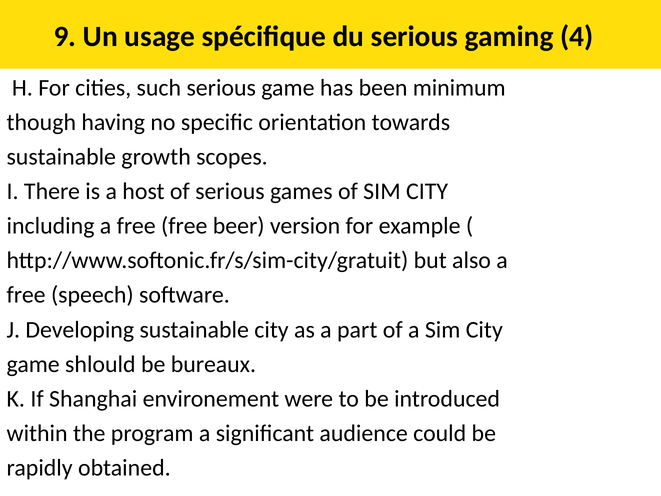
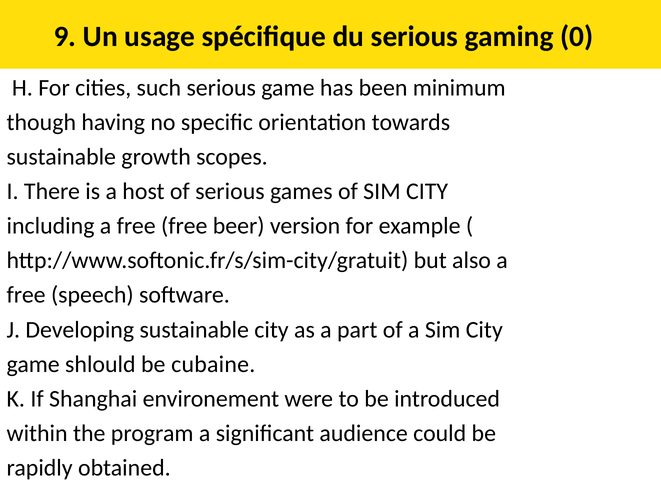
4: 4 -> 0 (577, 36)
bureaux: bureaux -> cubaine (213, 364)
